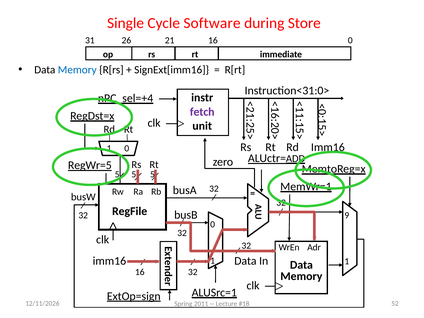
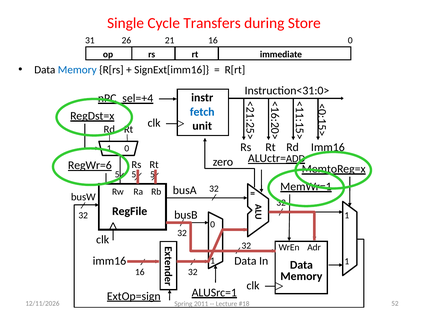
Software: Software -> Transfers (212, 23)
fetch colour: purple -> blue (202, 112)
RegWr=5: RegWr=5 -> RegWr=6 (90, 165)
9: 9 -> 1 (347, 216)
